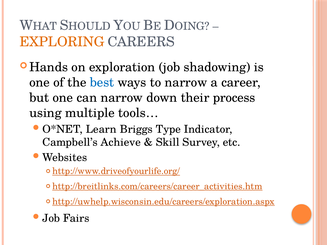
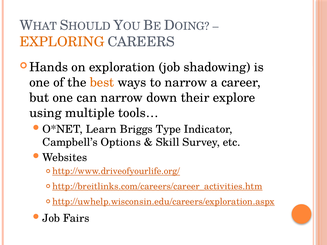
best colour: blue -> orange (102, 83)
process: process -> explore (234, 98)
Achieve: Achieve -> Options (121, 142)
